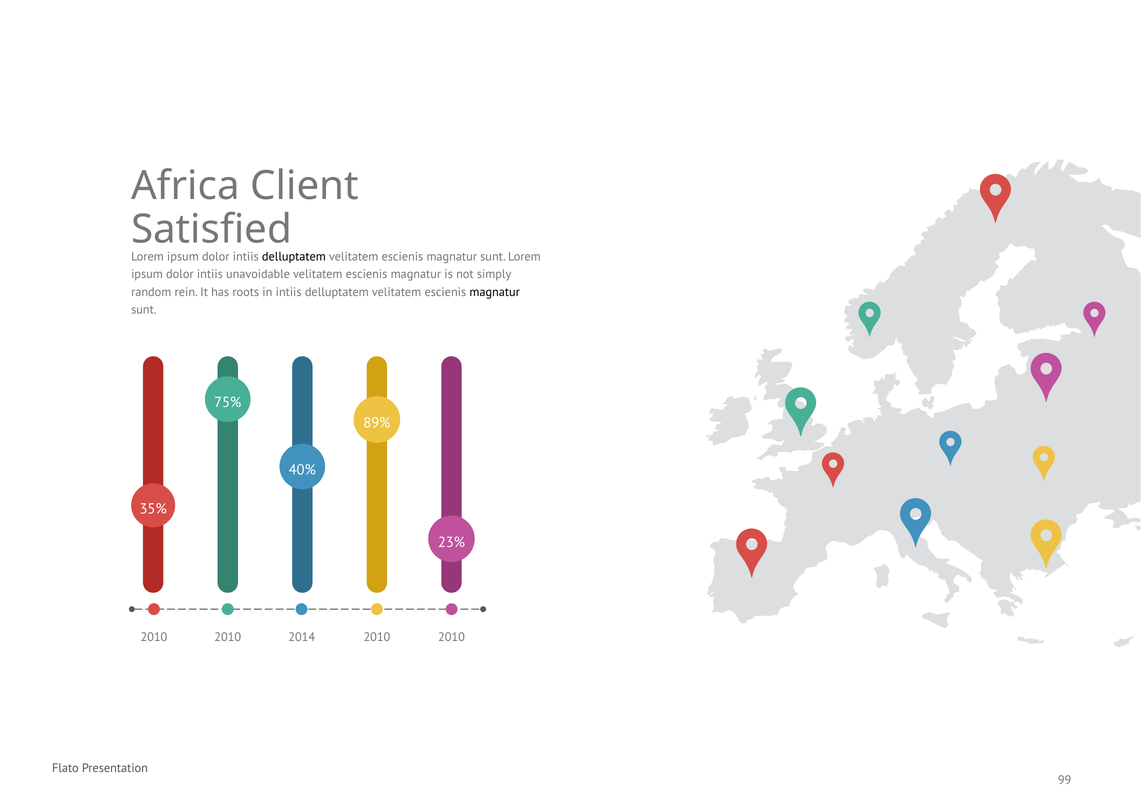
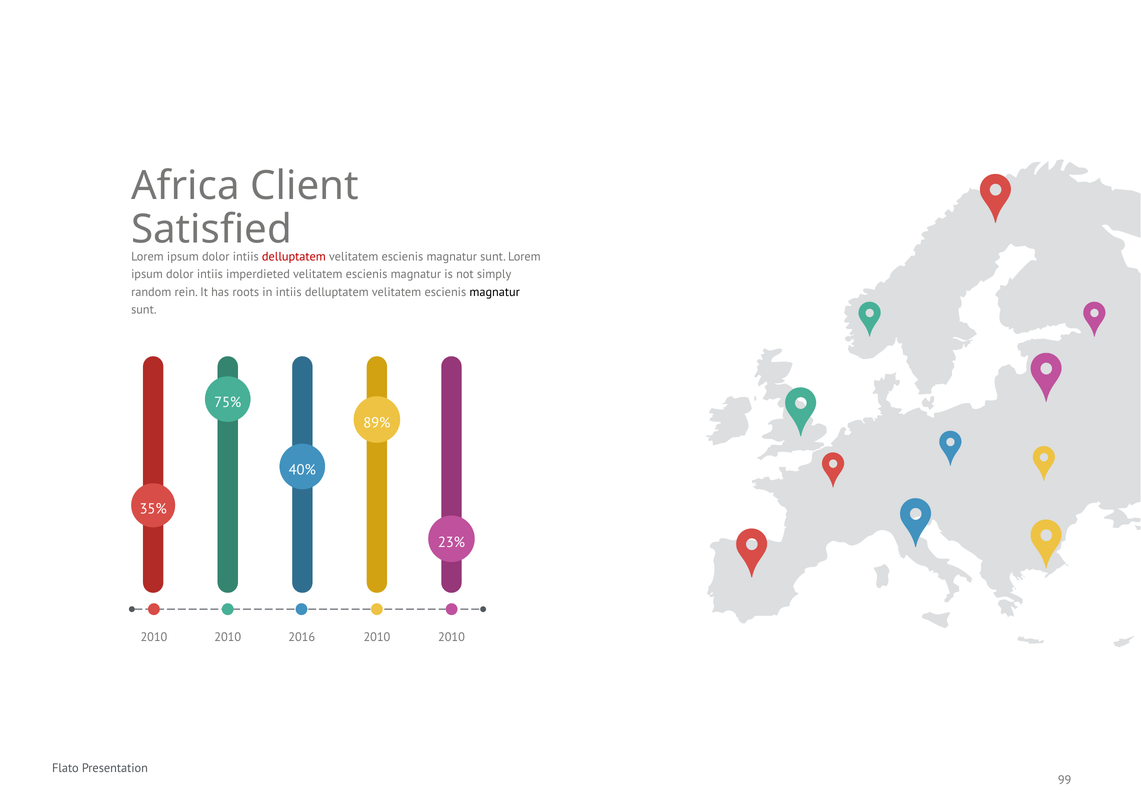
delluptatem colour: black -> red (294, 256)
unavoidable: unavoidable -> imperdieted (258, 274)
2014: 2014 -> 2016 (302, 637)
